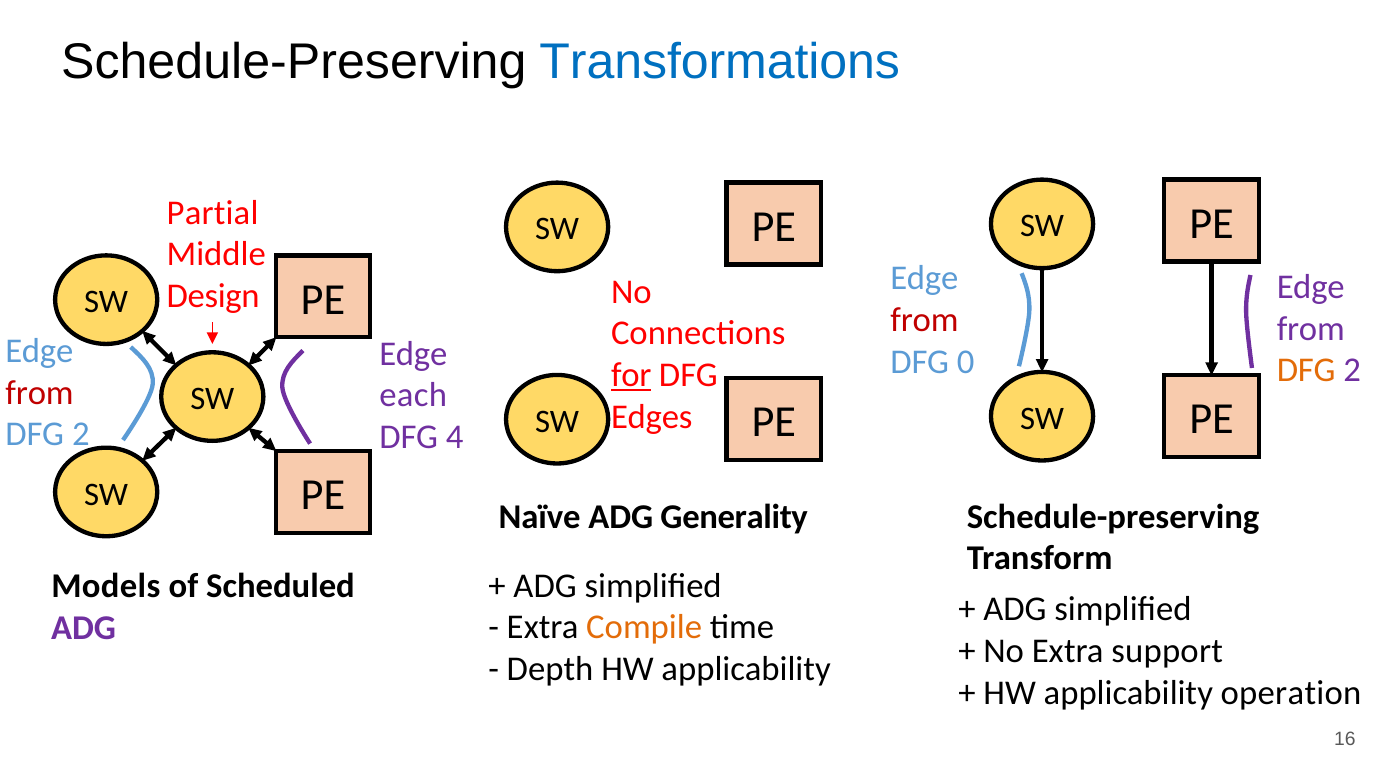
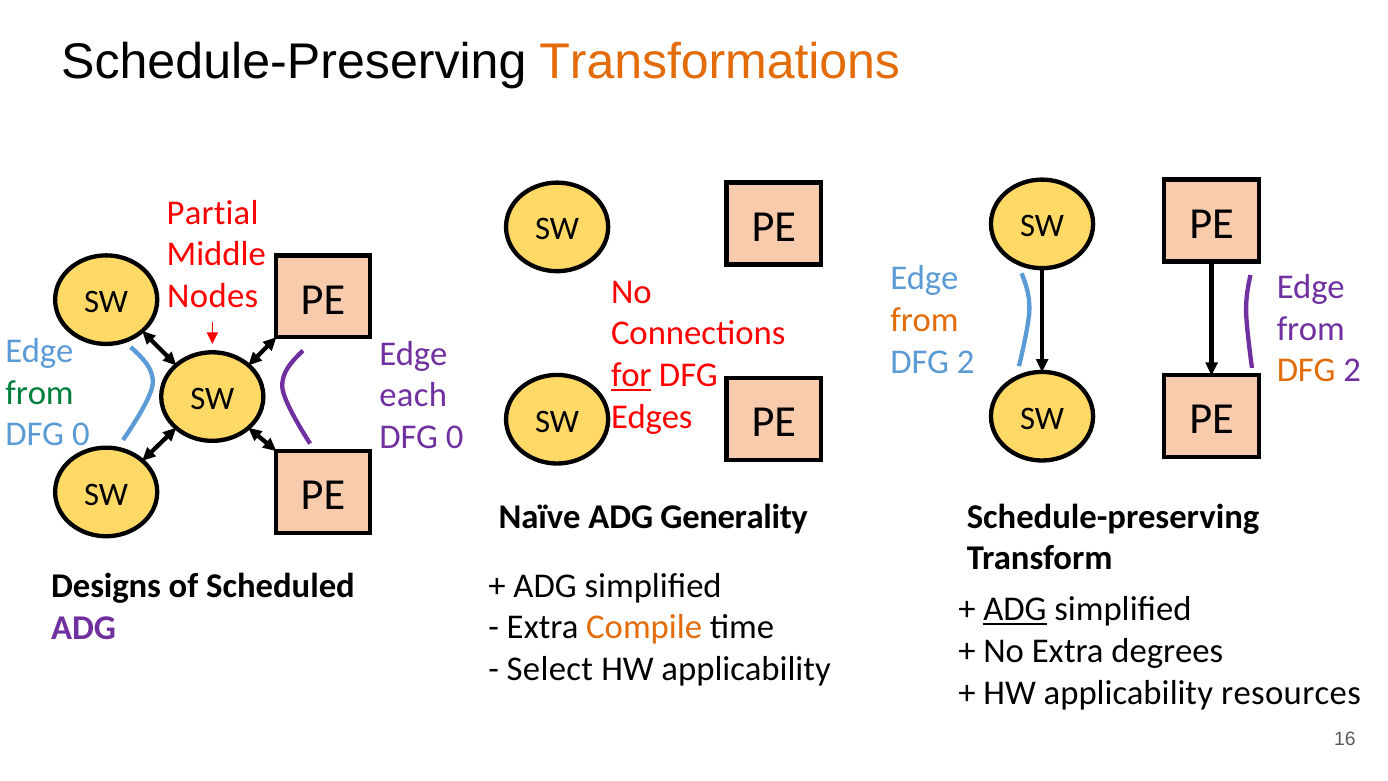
Transformations colour: blue -> orange (720, 62)
Design: Design -> Nodes (213, 296)
from colour: red -> orange (924, 320)
0: 0 -> 2 (966, 362)
from colour: red -> green (40, 392)
2: 2 -> 0 (81, 434)
4: 4 -> 0 (455, 437)
Models: Models -> Designs (106, 586)
ADG underline: none -> present (1015, 609)
support: support -> degrees (1167, 651)
Depth: Depth -> Select (550, 669)
operation: operation -> resources (1291, 692)
